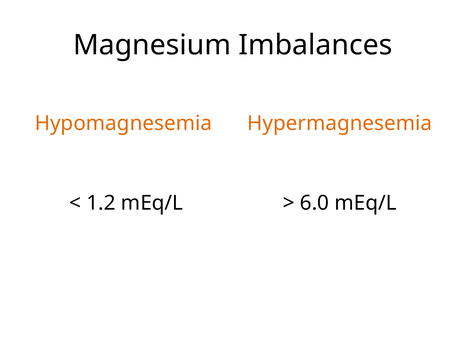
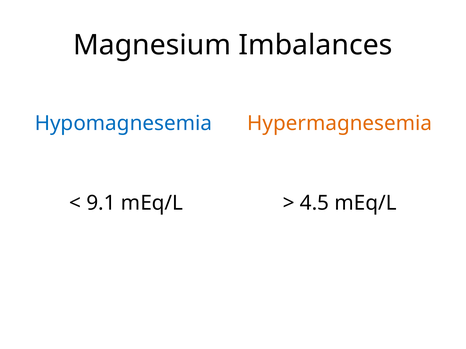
Hypomagnesemia colour: orange -> blue (123, 124)
1.2: 1.2 -> 9.1 (101, 203)
6.0: 6.0 -> 4.5 (315, 203)
